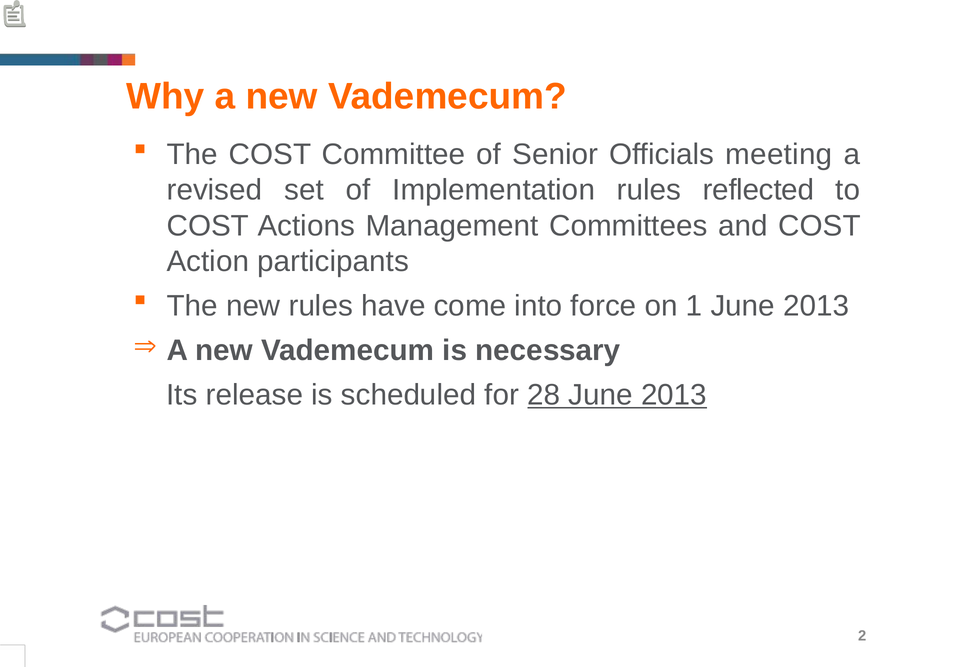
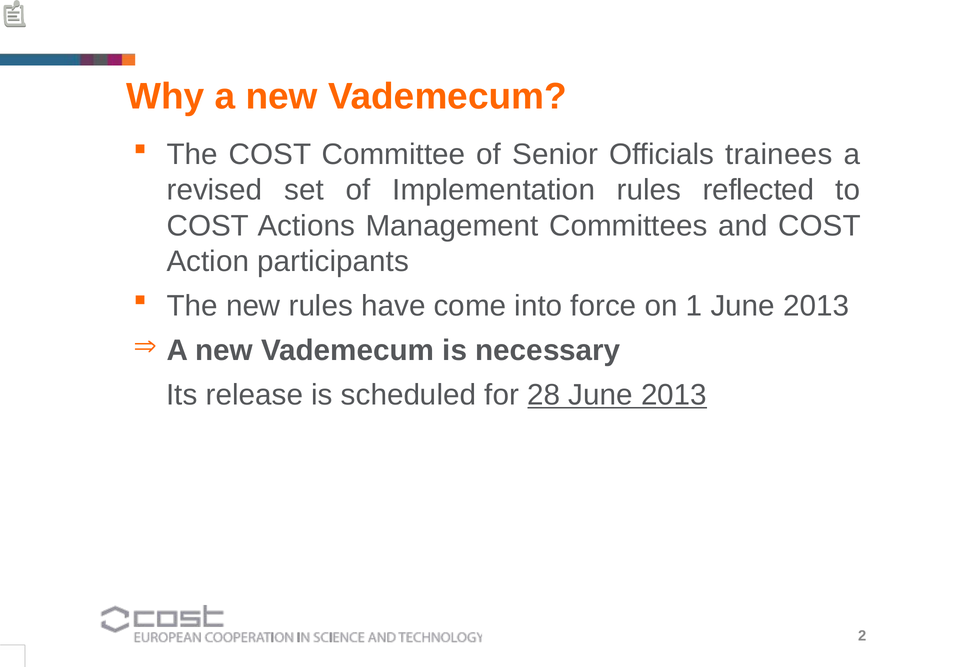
meeting: meeting -> trainees (779, 155)
